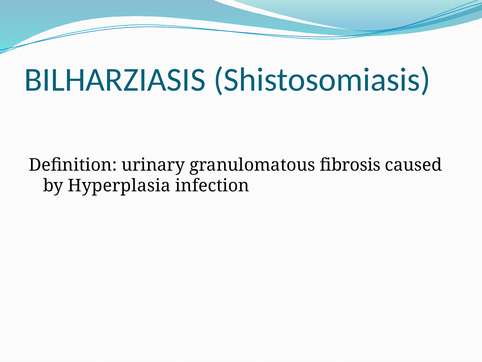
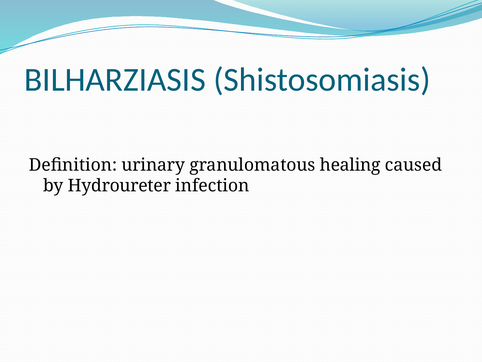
fibrosis: fibrosis -> healing (350, 165)
Hyperplasia: Hyperplasia -> Hydroureter (119, 186)
